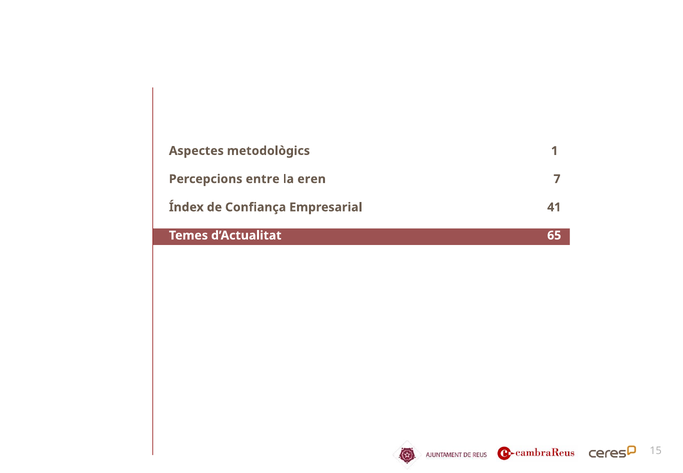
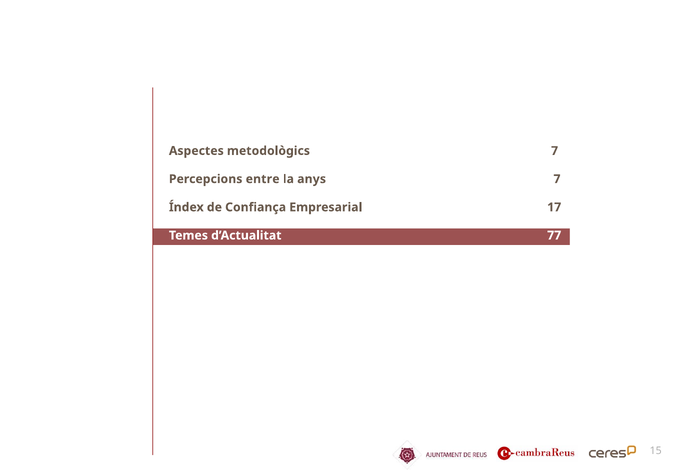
metodològics 1: 1 -> 7 (555, 151)
eren: eren -> anys (312, 179)
41: 41 -> 17 (554, 207)
65: 65 -> 77 (554, 235)
